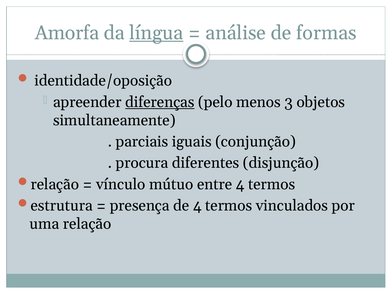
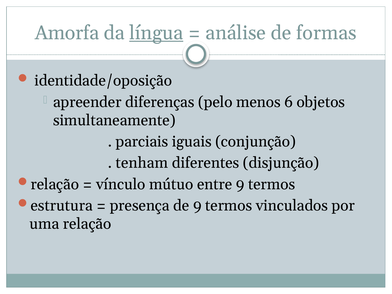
diferenças underline: present -> none (160, 102)
3: 3 -> 6 (289, 102)
procura: procura -> tenham (142, 163)
entre 4: 4 -> 9 (240, 184)
de 4: 4 -> 9 (197, 206)
